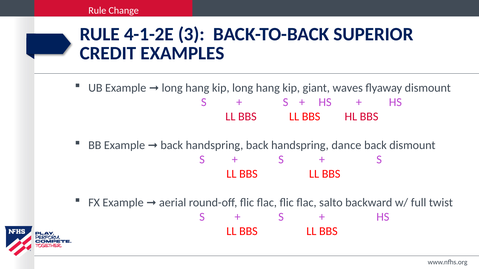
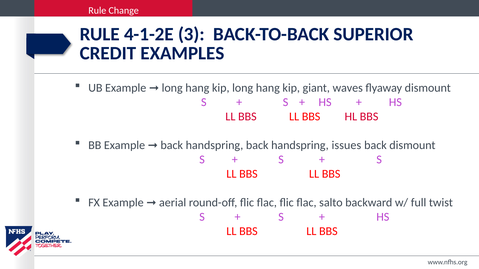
dance: dance -> issues (346, 145)
